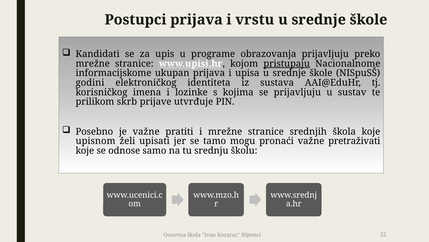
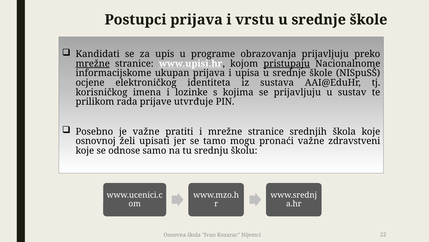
mrežne underline: none -> present (93, 63)
godini: godini -> ocjene (90, 83)
skrb: skrb -> rada (127, 102)
upisnom: upisnom -> osnovnoj (96, 141)
pretraživati: pretraživati -> zdravstveni (354, 141)
